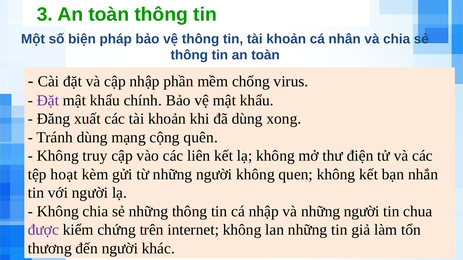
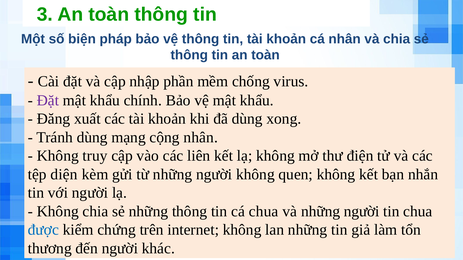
cộng quên: quên -> nhân (201, 138)
hoạt: hoạt -> diện (64, 175)
cá nhập: nhập -> chua (264, 212)
được colour: purple -> blue (43, 230)
